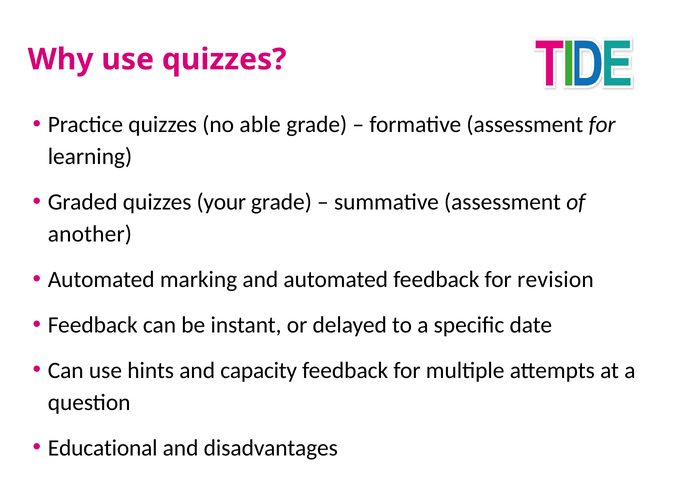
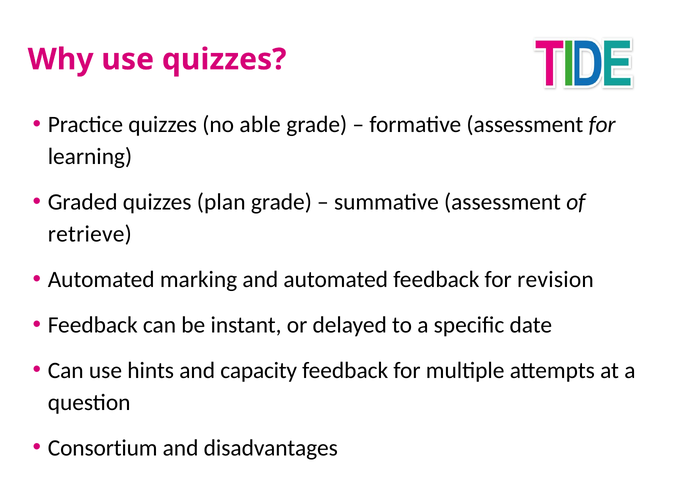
your: your -> plan (221, 202)
another: another -> retrieve (90, 234)
Educational: Educational -> Consortium (103, 448)
